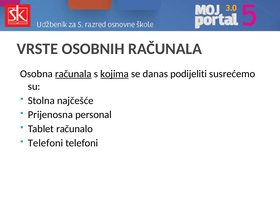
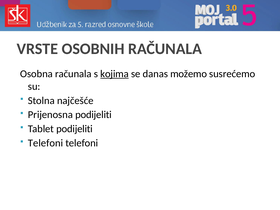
računala underline: present -> none (73, 74)
podijeliti: podijeliti -> možemo (189, 74)
Prijenosna personal: personal -> podijeliti (93, 115)
Tablet računalo: računalo -> podijeliti (75, 129)
